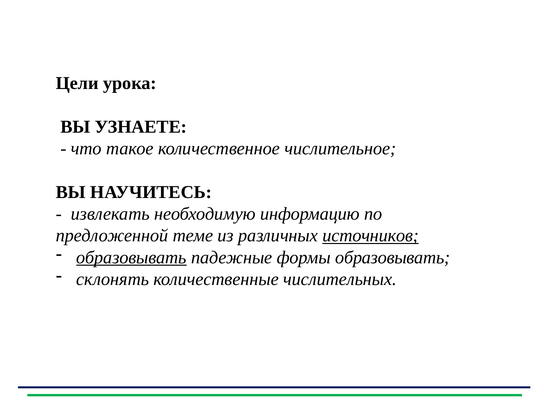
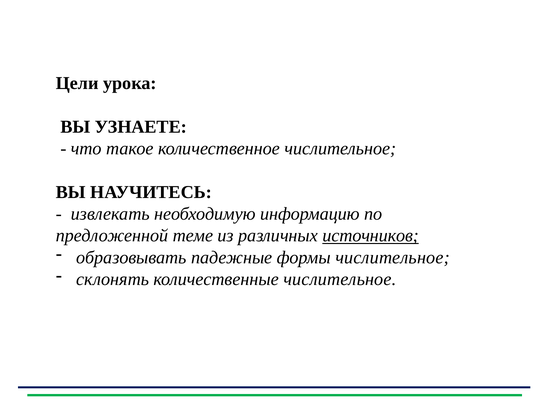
образовывать underline: present -> none (131, 257)
формы образовывать: образовывать -> числительное (393, 257)
количественные числительных: числительных -> числительное (340, 279)
